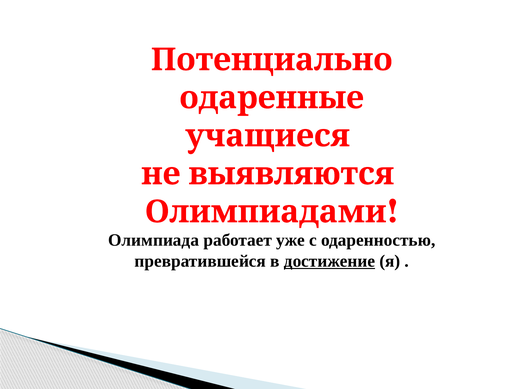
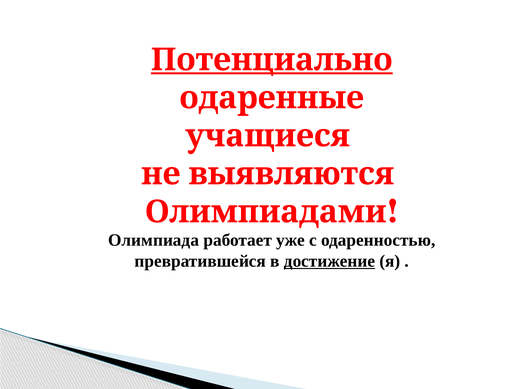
Потенциально underline: none -> present (272, 60)
